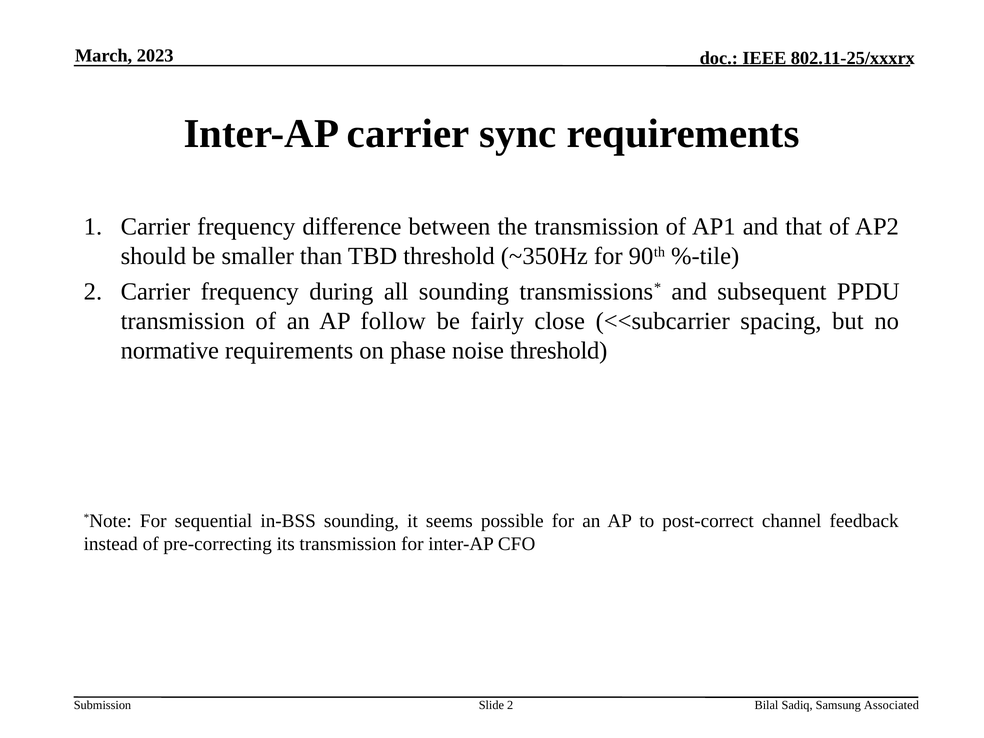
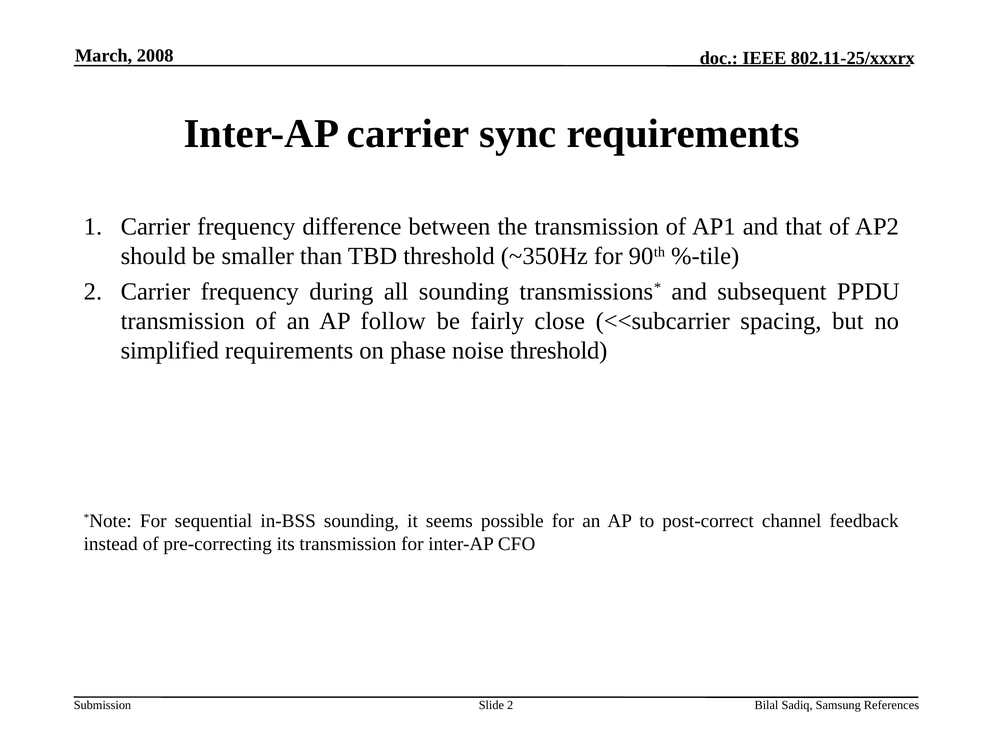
2023: 2023 -> 2008 (155, 55)
normative: normative -> simplified (170, 351)
Associated: Associated -> References (891, 705)
